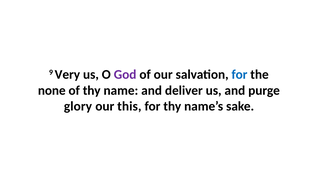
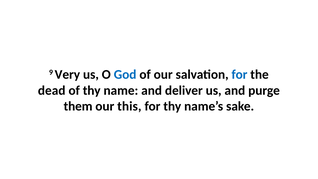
God colour: purple -> blue (125, 74)
none: none -> dead (52, 90)
glory: glory -> them (78, 106)
